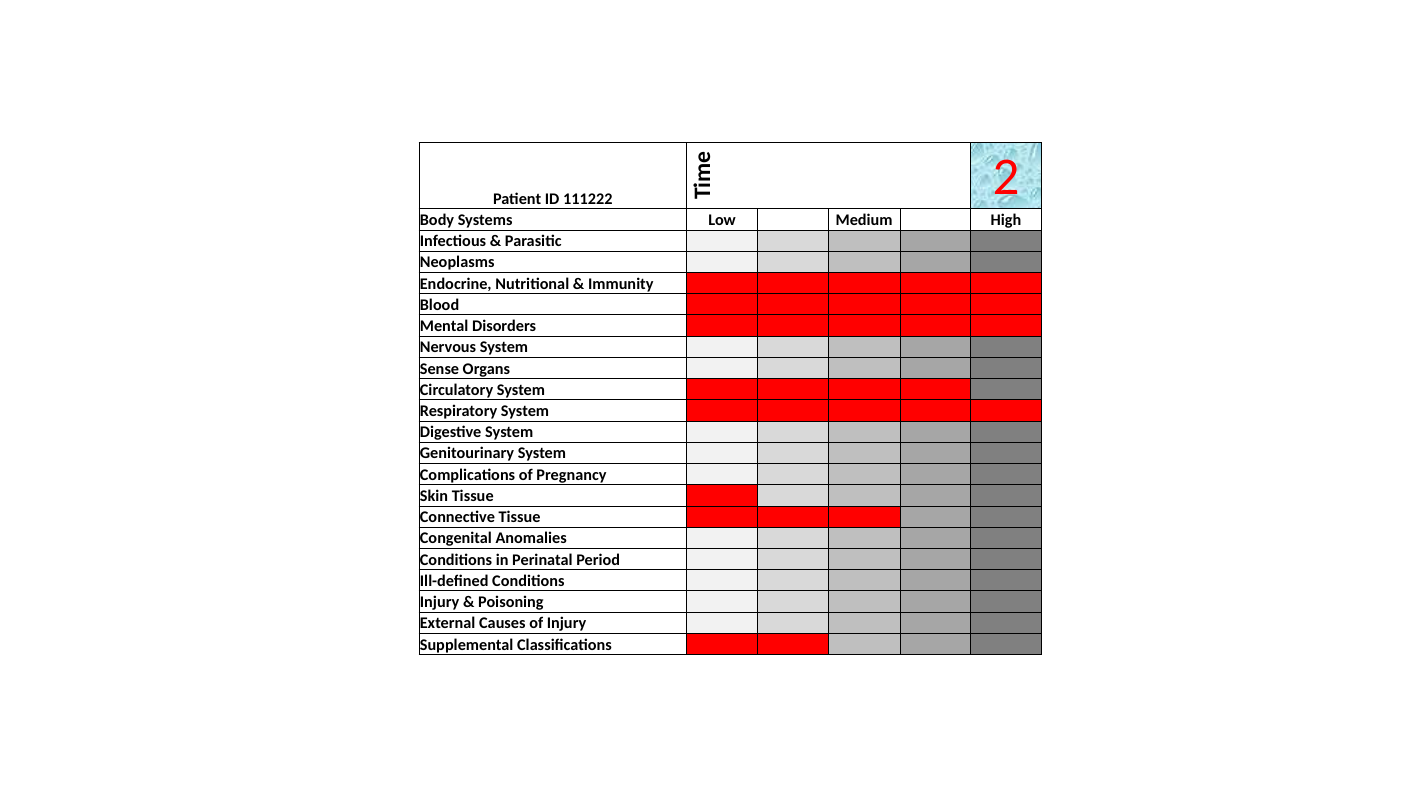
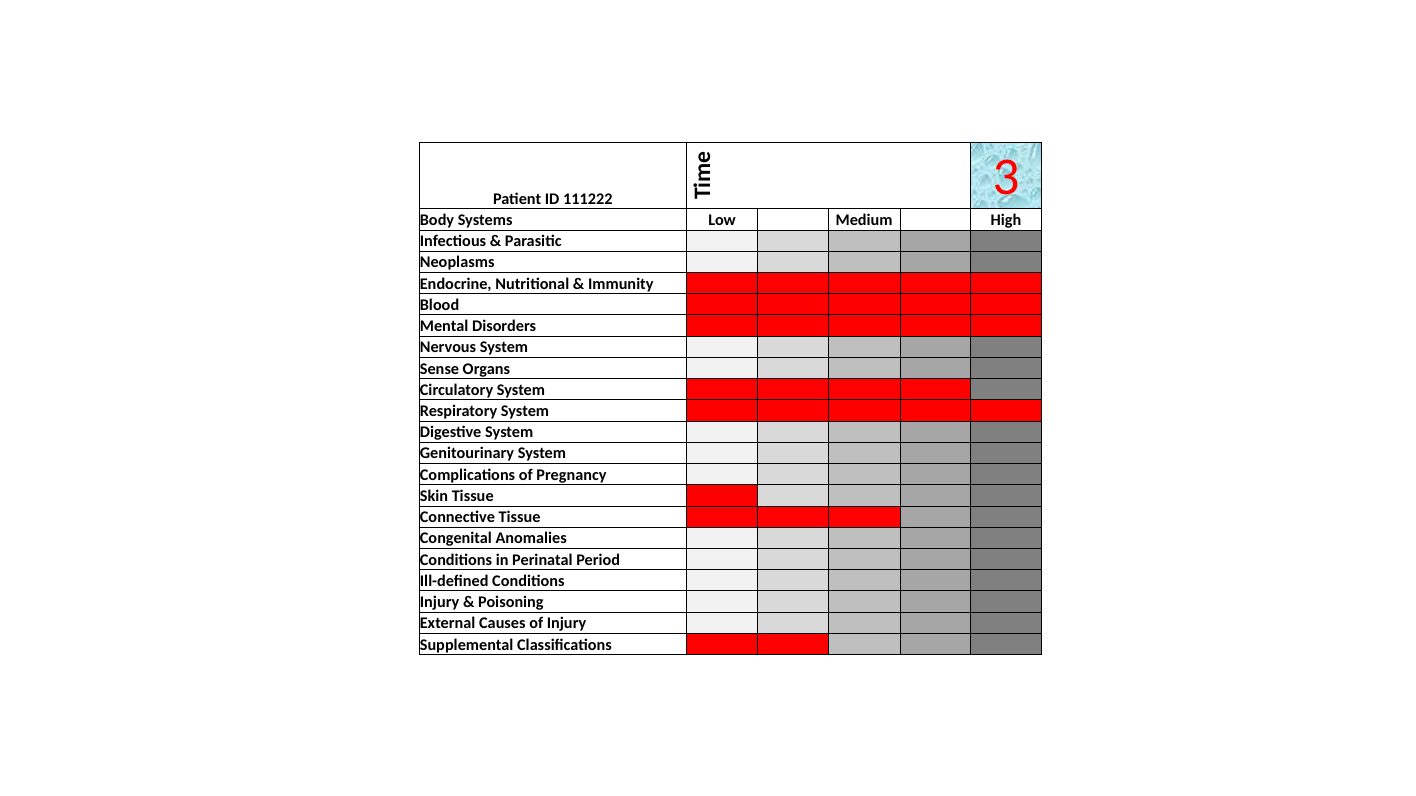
2: 2 -> 3 (1006, 177)
